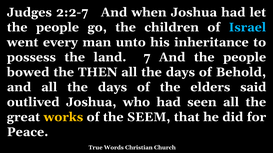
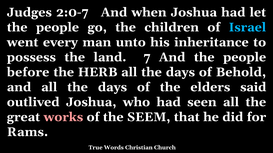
2:2-7: 2:2-7 -> 2:0-7 (72, 12)
bowed: bowed -> before (28, 72)
THEN: THEN -> HERB (98, 72)
works colour: yellow -> pink (63, 117)
Peace: Peace -> Rams (28, 132)
